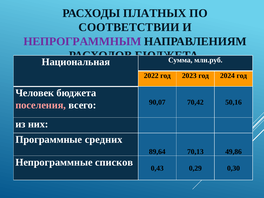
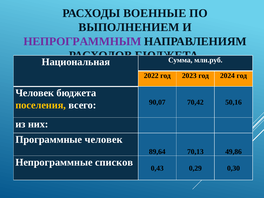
ПЛАТНЫХ: ПЛАТНЫХ -> ВОЕННЫЕ (155, 13)
СООТВЕТСТВИИ: СООТВЕТСТВИИ -> ВЫПОЛНЕНИЕМ (129, 27)
поселения colour: pink -> yellow (41, 105)
Программные средних: средних -> человек (104, 140)
